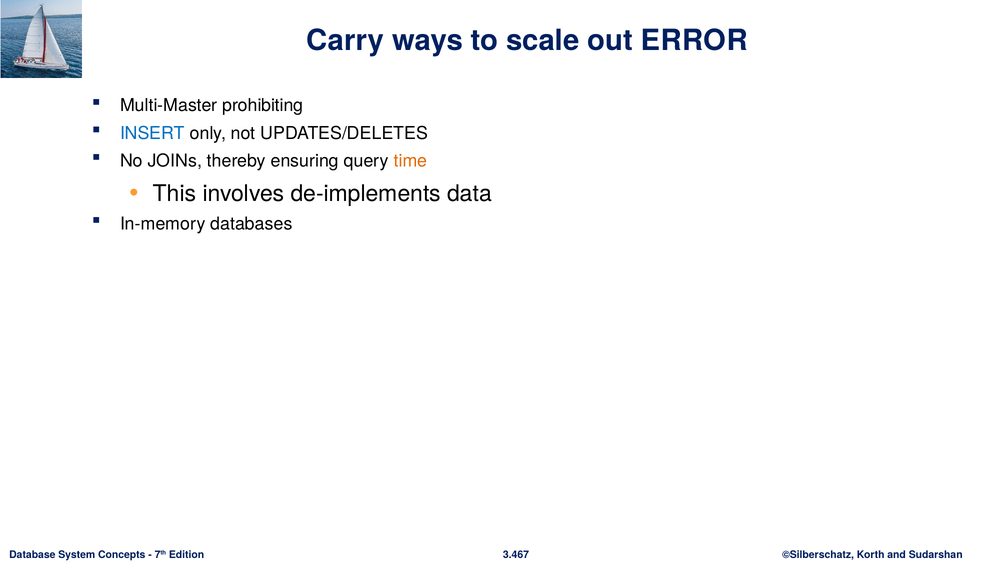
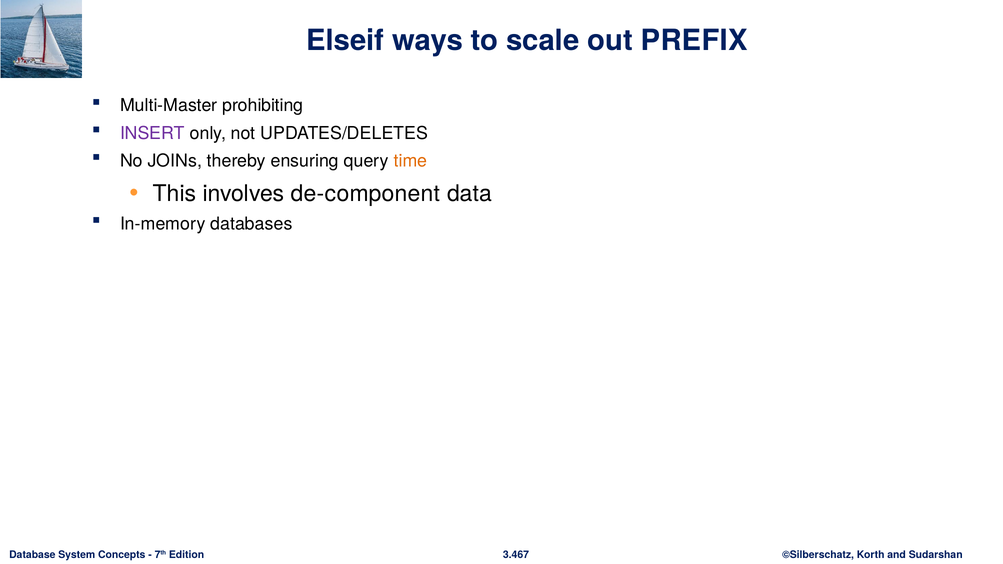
Carry: Carry -> Elseif (345, 40)
ERROR: ERROR -> PREFIX (694, 40)
INSERT colour: blue -> purple (152, 133)
de-implements: de-implements -> de-component (366, 194)
